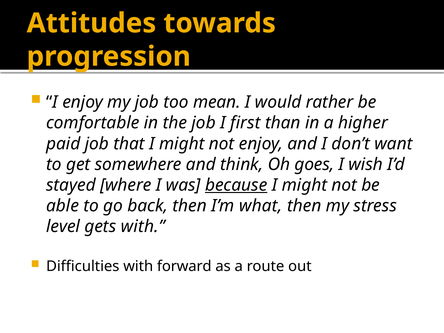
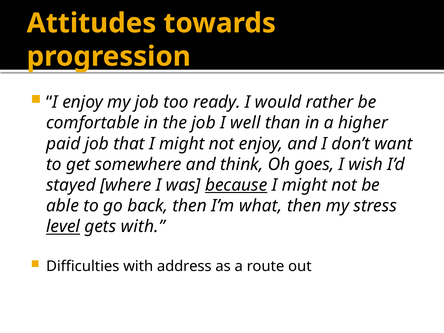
mean: mean -> ready (217, 102)
first: first -> well (245, 123)
level underline: none -> present (63, 227)
forward: forward -> address (184, 266)
